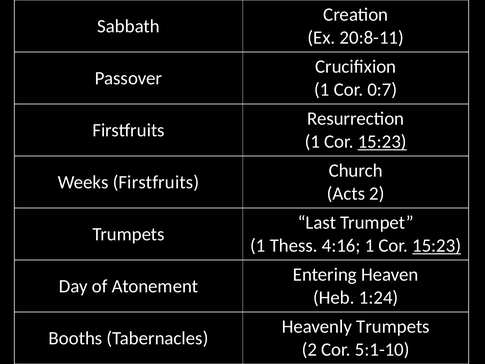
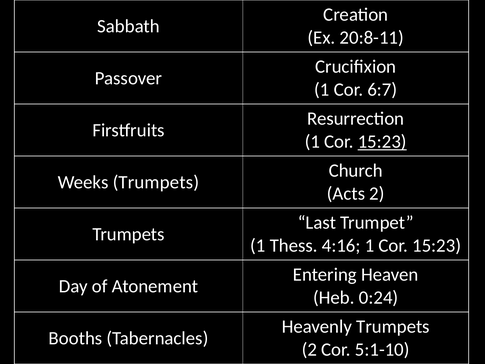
0:7: 0:7 -> 6:7 (382, 90)
Weeks Firstfruits: Firstfruits -> Trumpets (156, 182)
15:23 underline: present -> none (437, 246)
1:24: 1:24 -> 0:24 (379, 297)
